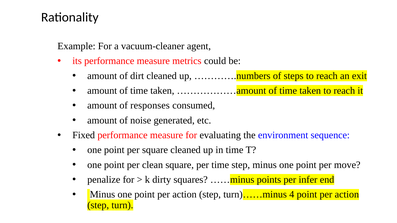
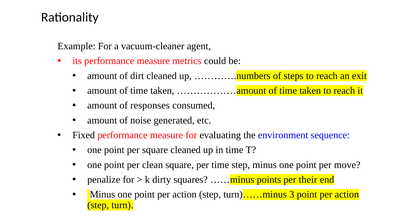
infer: infer -> their (308, 180)
4: 4 -> 3 (292, 195)
